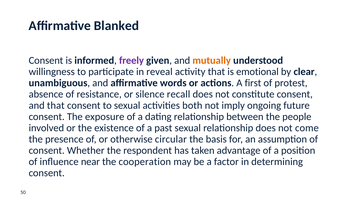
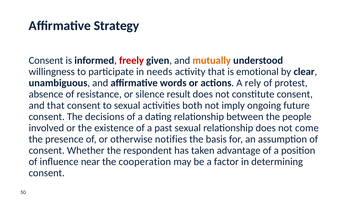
Blanked: Blanked -> Strategy (117, 26)
freely colour: purple -> red (131, 60)
reveal: reveal -> needs (159, 72)
first: first -> rely (253, 83)
recall: recall -> result (179, 94)
exposure: exposure -> decisions (105, 117)
circular: circular -> notifies (171, 139)
